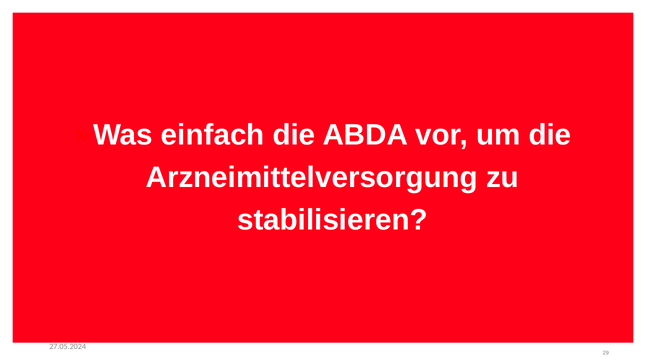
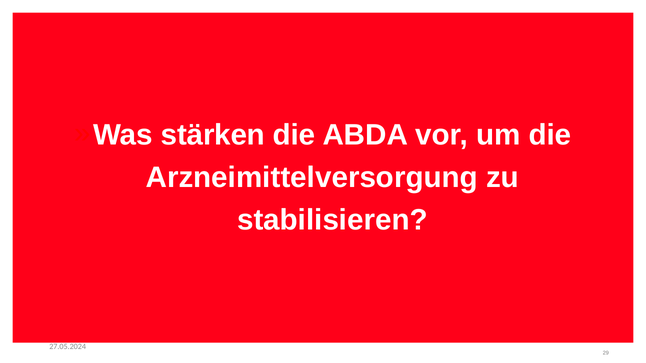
einfach: einfach -> stärken (213, 135)
